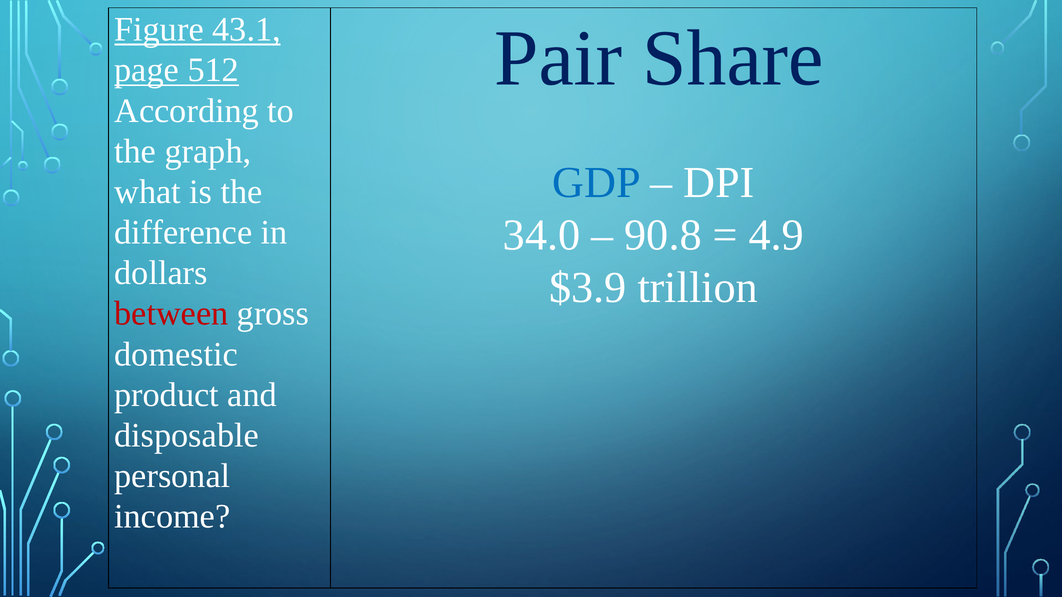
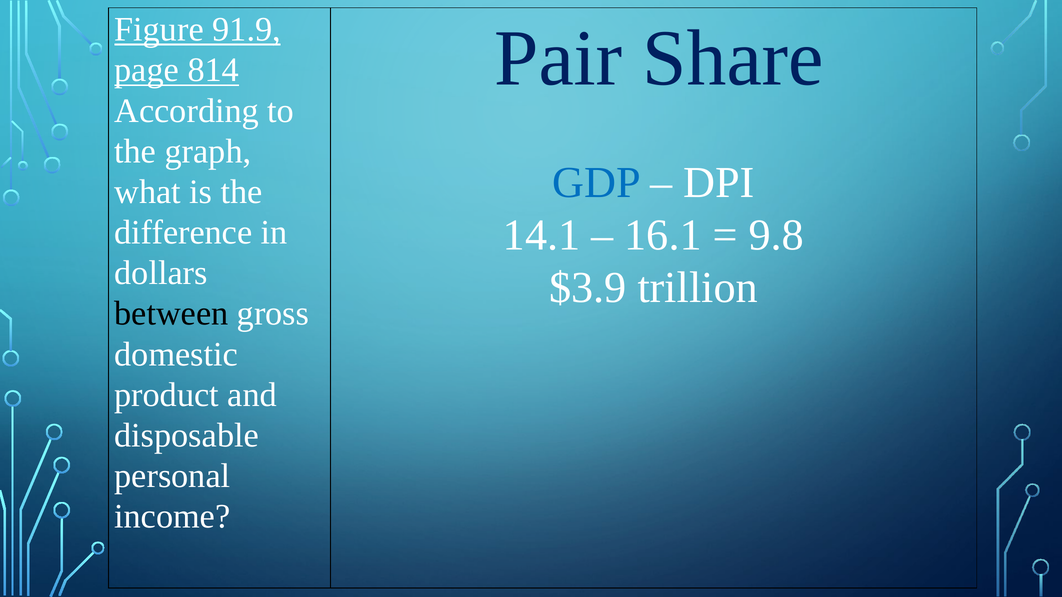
43.1: 43.1 -> 91.9 (247, 30)
512: 512 -> 814 (213, 70)
34.0: 34.0 -> 14.1 (542, 235)
90.8: 90.8 -> 16.1 (663, 235)
4.9: 4.9 -> 9.8 (776, 235)
between colour: red -> black (171, 314)
